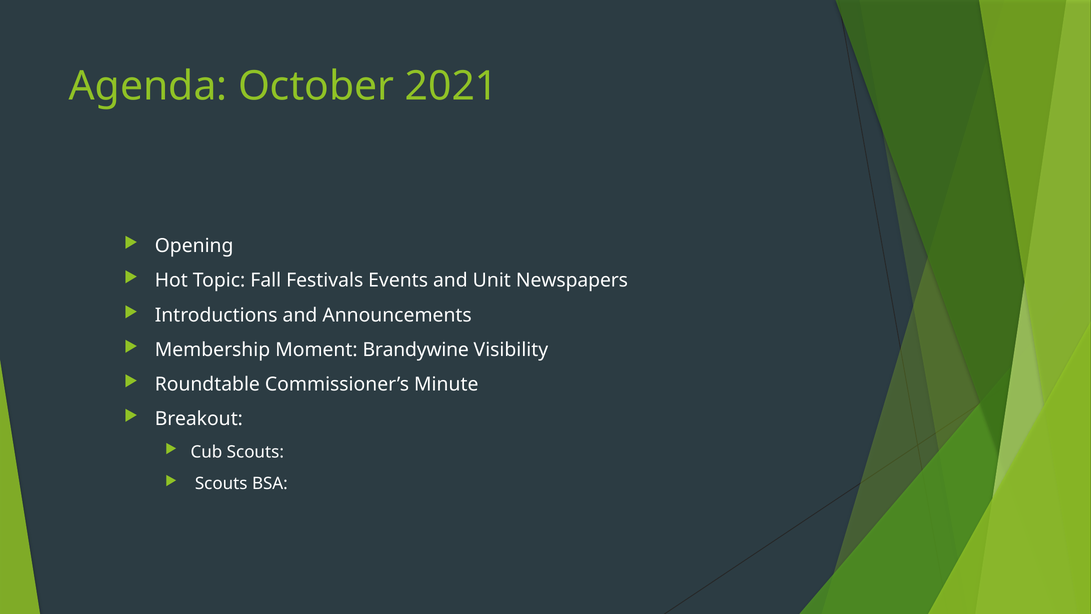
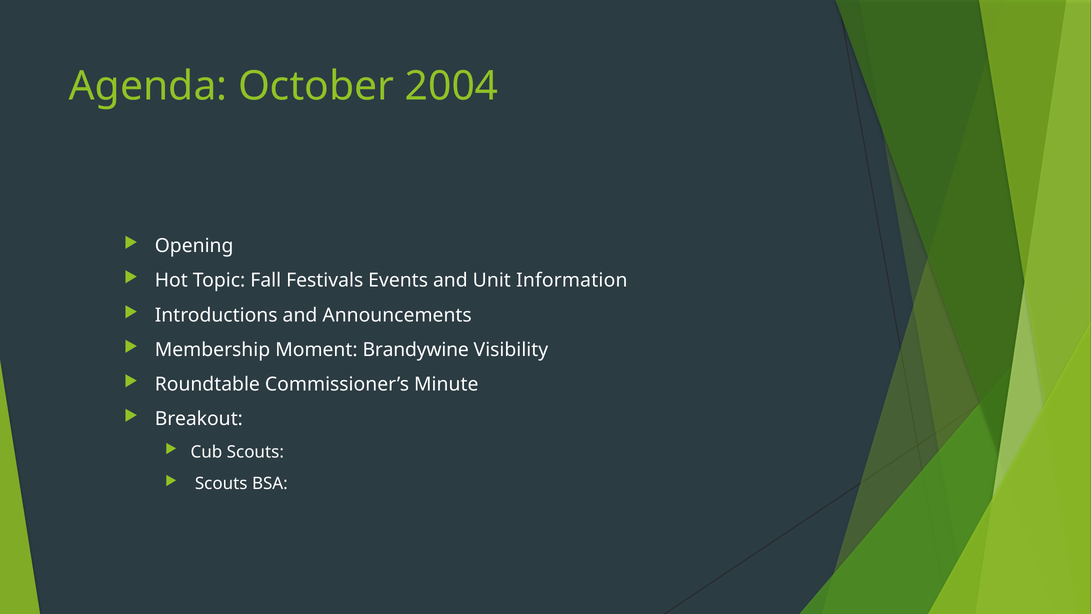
2021: 2021 -> 2004 (452, 86)
Newspapers: Newspapers -> Information (572, 280)
